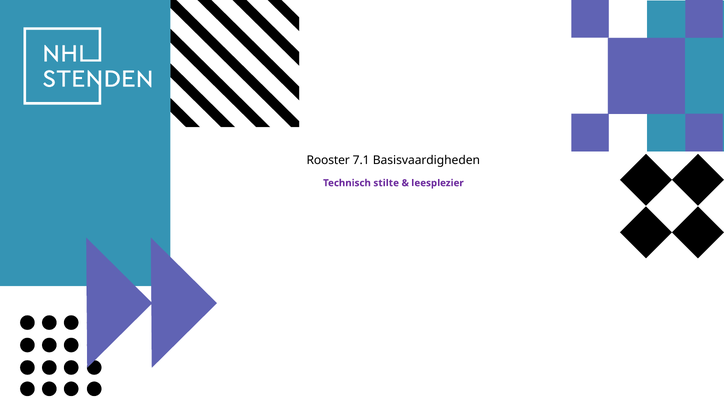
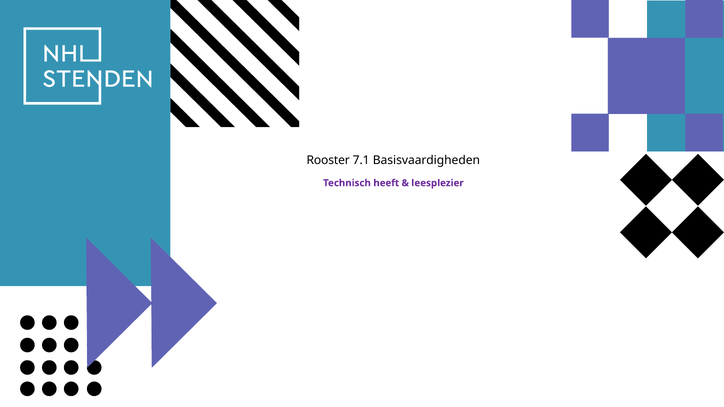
stilte: stilte -> heeft (386, 183)
